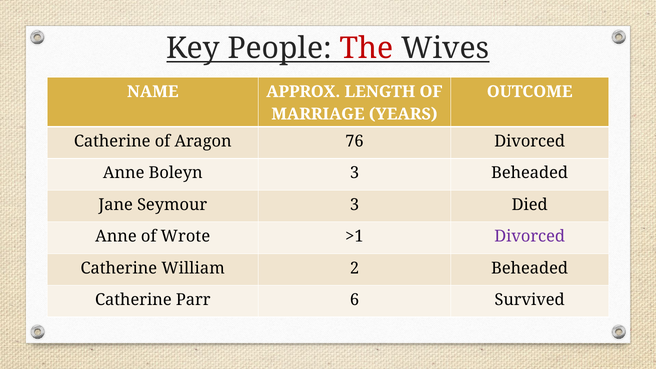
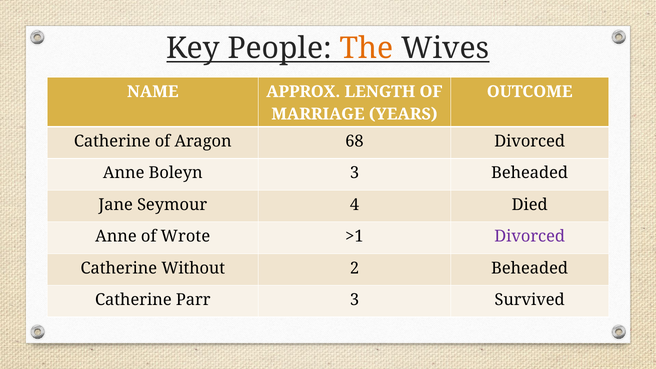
The colour: red -> orange (366, 48)
76: 76 -> 68 (354, 141)
Seymour 3: 3 -> 4 (354, 205)
William: William -> Without (193, 268)
Parr 6: 6 -> 3 (354, 300)
